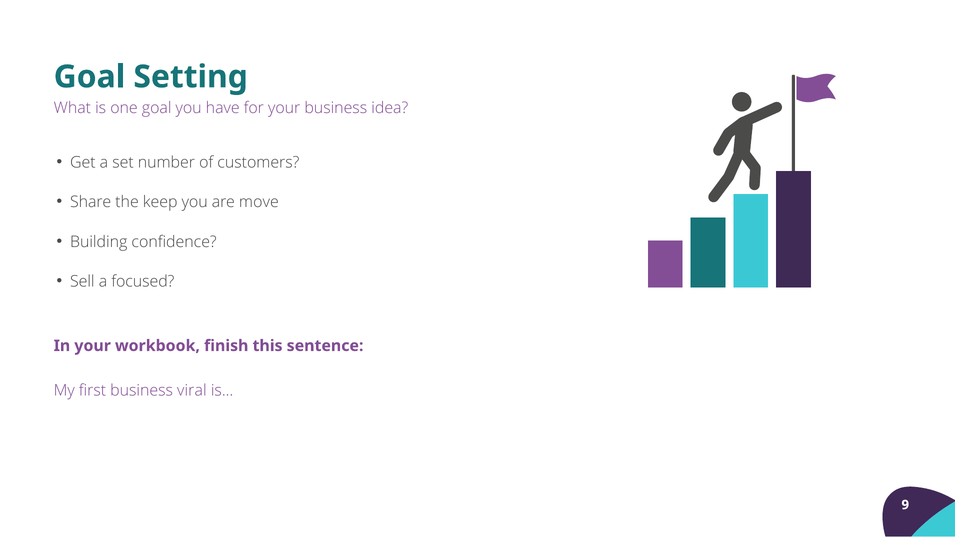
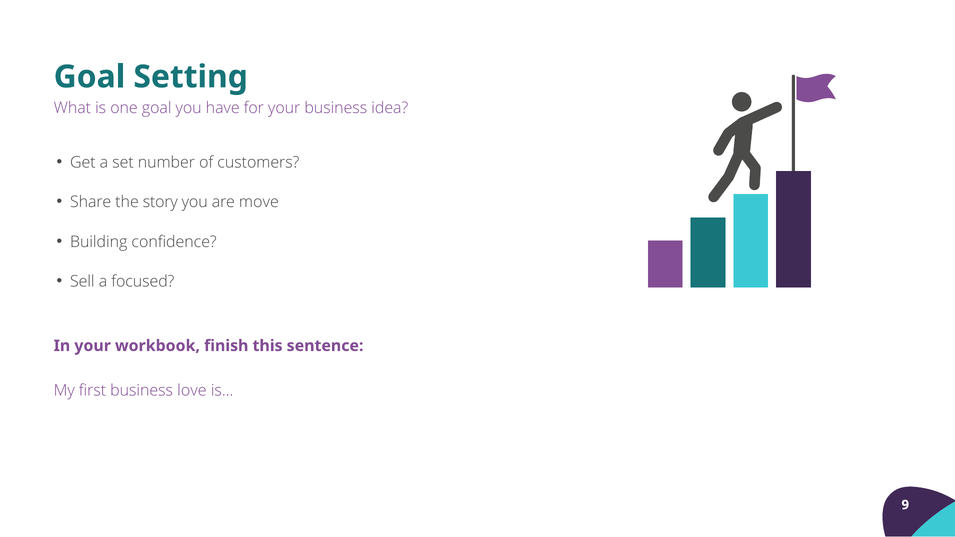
keep: keep -> story (160, 202)
viral: viral -> love (192, 390)
